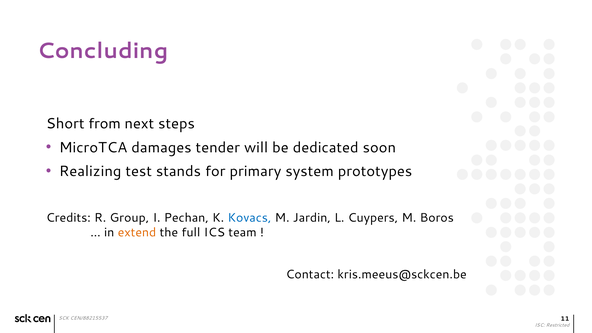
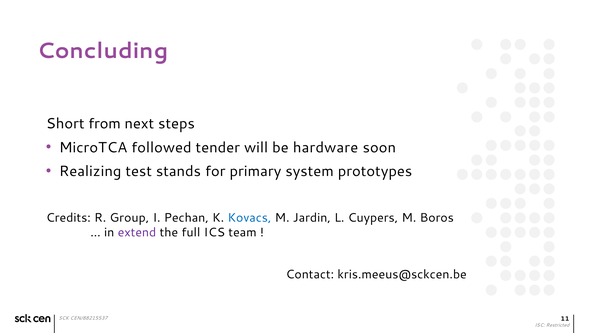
damages: damages -> followed (161, 147)
dedicated: dedicated -> hardware (326, 147)
extend colour: orange -> purple (137, 232)
